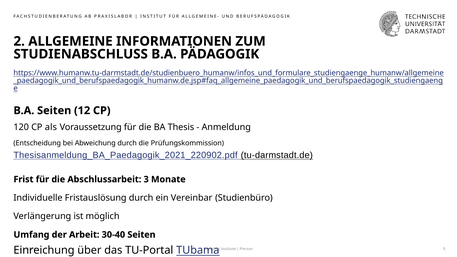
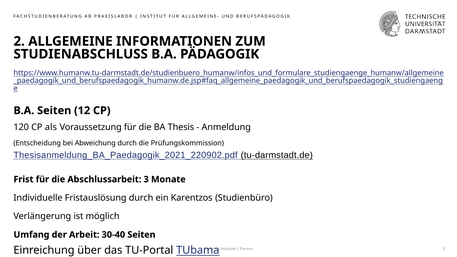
Vereinbar: Vereinbar -> Karentzos (192, 198)
